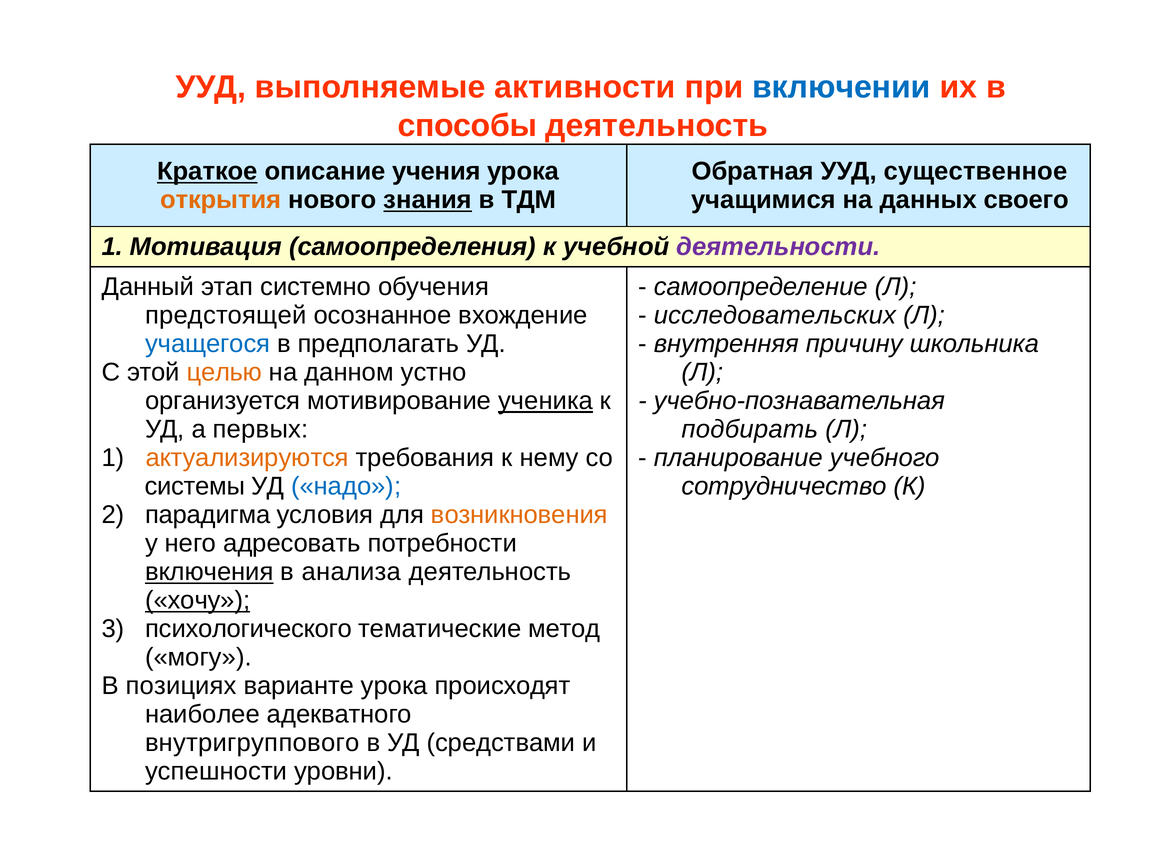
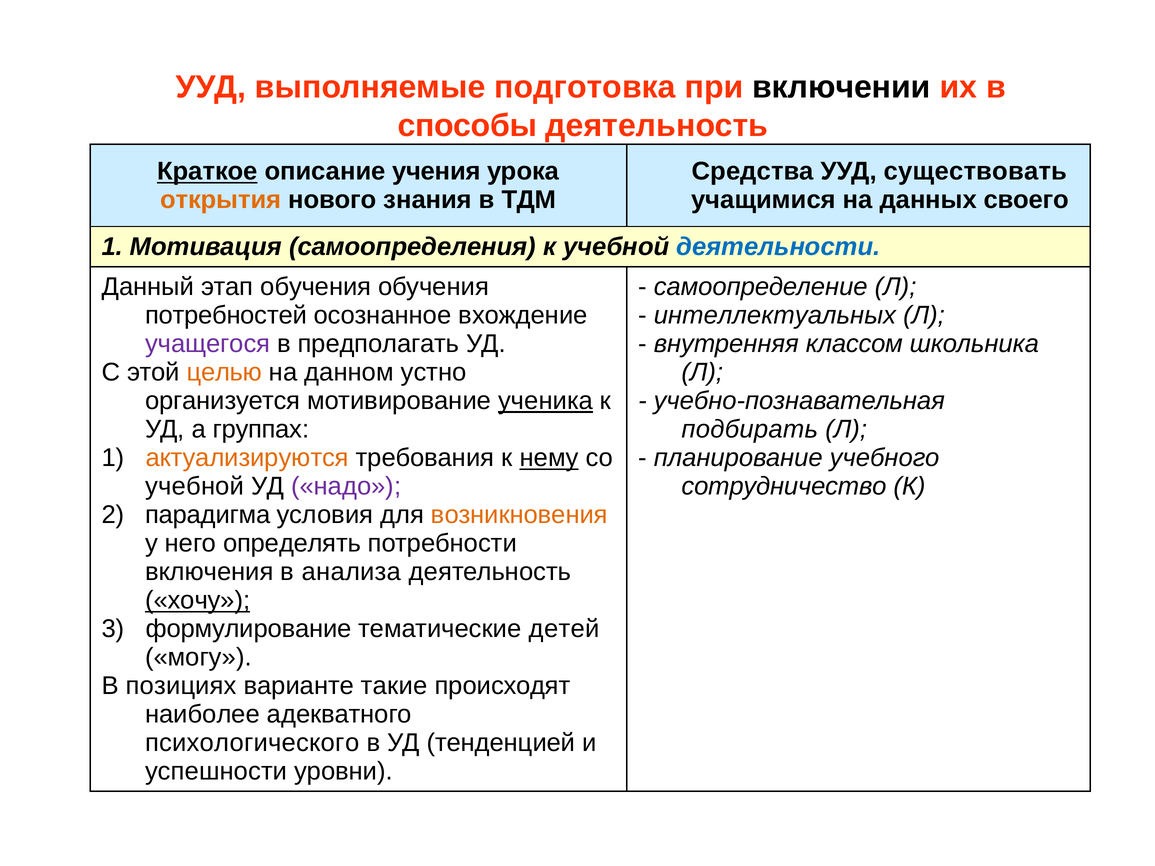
активности: активности -> подготовка (585, 87)
включении colour: blue -> black (841, 87)
Обратная: Обратная -> Средства (753, 172)
существенное: существенное -> существовать (976, 172)
знания underline: present -> none (428, 200)
деятельности colour: purple -> blue (778, 247)
этап системно: системно -> обучения (316, 287)
предстоящей: предстоящей -> потребностей (226, 316)
исследовательских: исследовательских -> интеллектуальных (775, 316)
учащегося colour: blue -> purple (208, 344)
причину: причину -> классом (854, 344)
первых: первых -> группах (261, 430)
нему underline: none -> present (549, 458)
системы: системы -> учебной (195, 487)
надо colour: blue -> purple (346, 487)
адресовать: адресовать -> определять (292, 544)
включения underline: present -> none (209, 572)
психологического: психологического -> формулирование (249, 629)
метод: метод -> детей (564, 629)
варианте урока: урока -> такие (394, 686)
внутригруппового: внутригруппового -> психологического (252, 743)
средствами: средствами -> тенденцией (501, 743)
